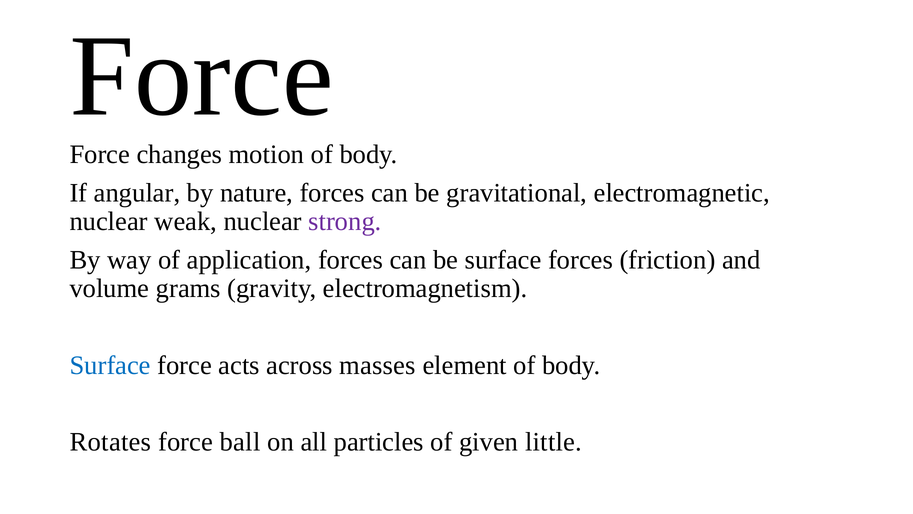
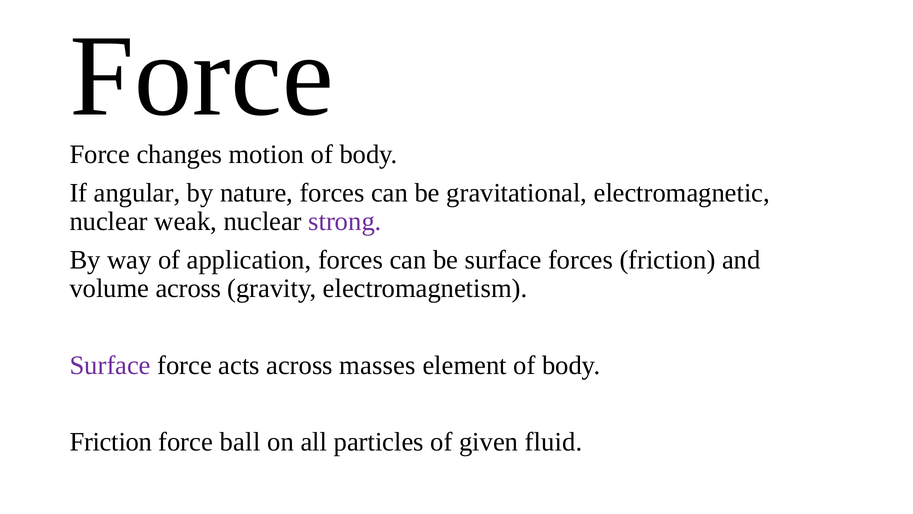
volume grams: grams -> across (188, 288)
Surface colour: blue -> purple (110, 365)
Rotates: Rotates -> Friction (111, 442)
little: little -> fluid (554, 442)
